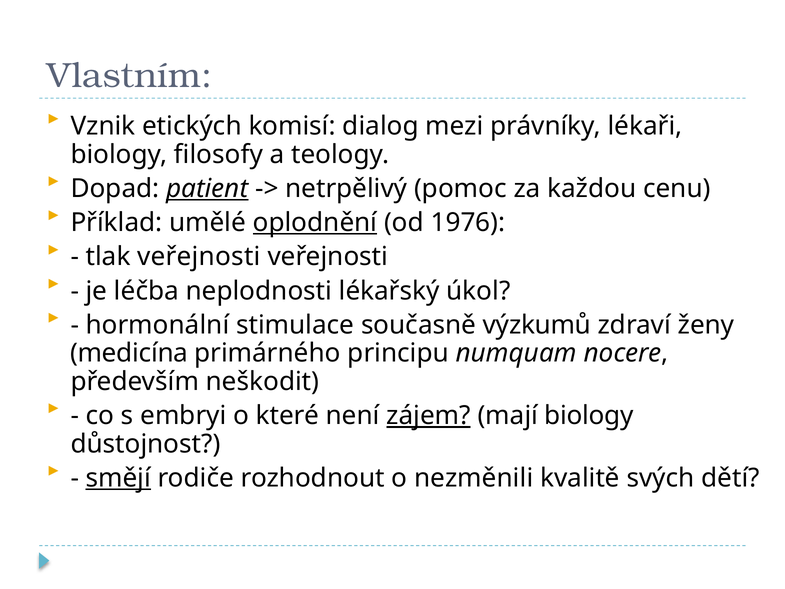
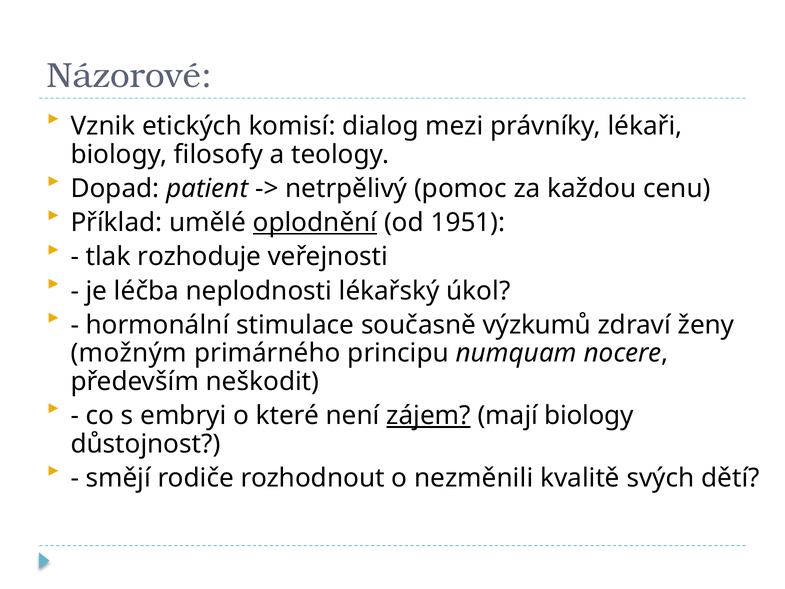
Vlastním: Vlastním -> Názorové (130, 76)
patient underline: present -> none (207, 188)
1976: 1976 -> 1951 (468, 223)
tlak veřejnosti: veřejnosti -> rozhoduje (199, 257)
medicína: medicína -> možným (129, 353)
smějí underline: present -> none (118, 478)
